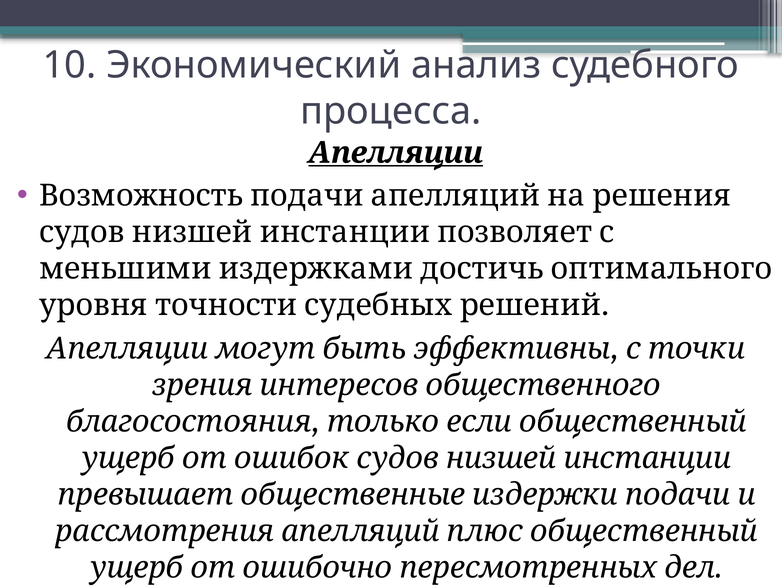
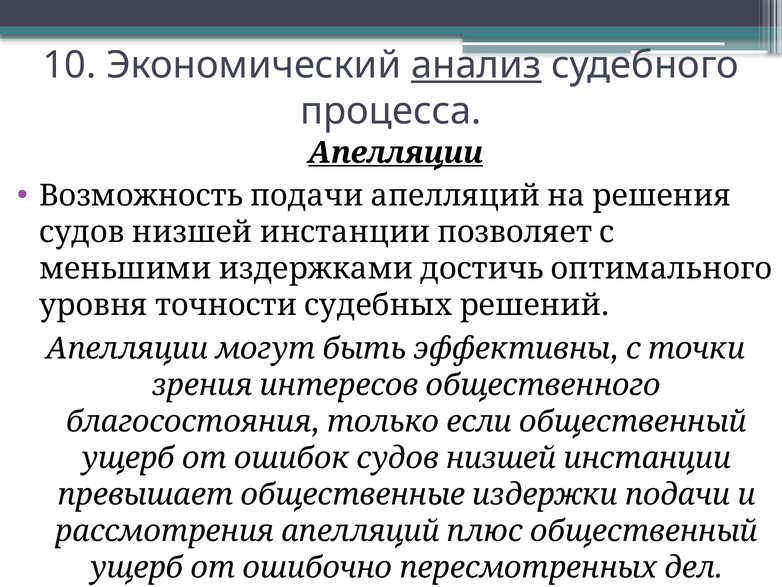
анализ underline: none -> present (476, 65)
